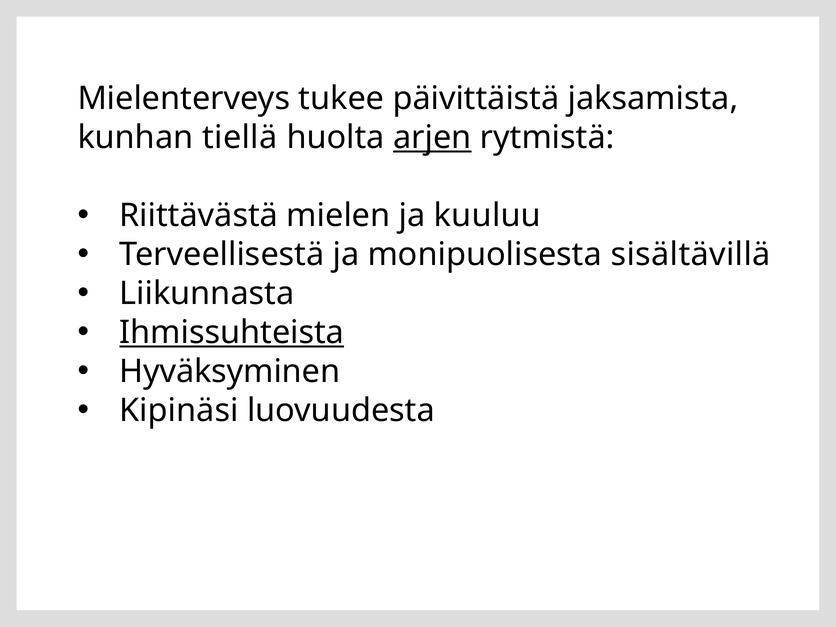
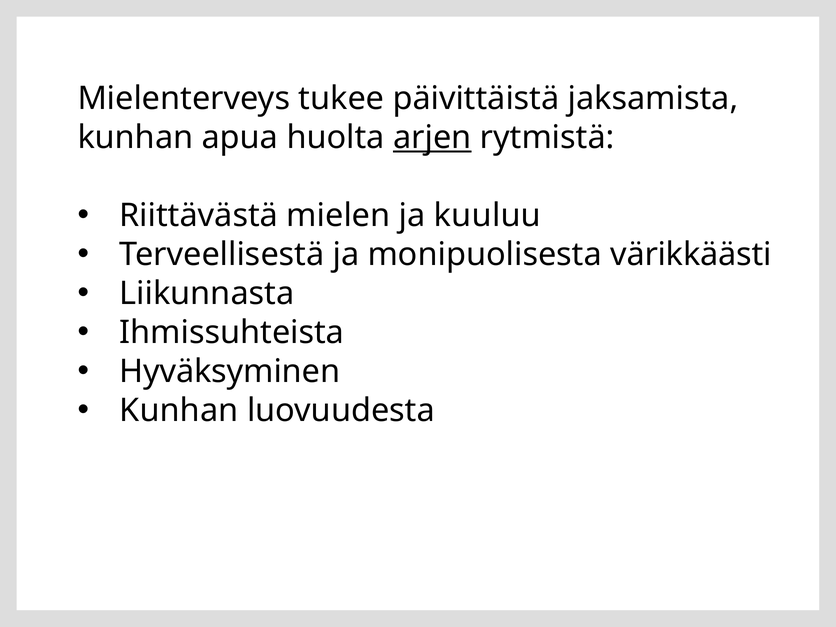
tiellä: tiellä -> apua (240, 137)
sisältävillä: sisältävillä -> värikkäästi (691, 255)
Ihmissuhteista underline: present -> none (232, 333)
Kipinäsi: Kipinäsi -> Kunhan (179, 411)
